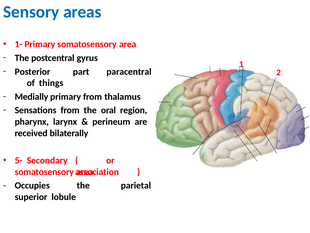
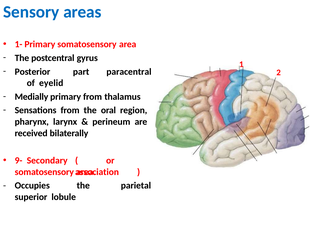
things: things -> eyelid (51, 83)
5-: 5- -> 9- (19, 160)
